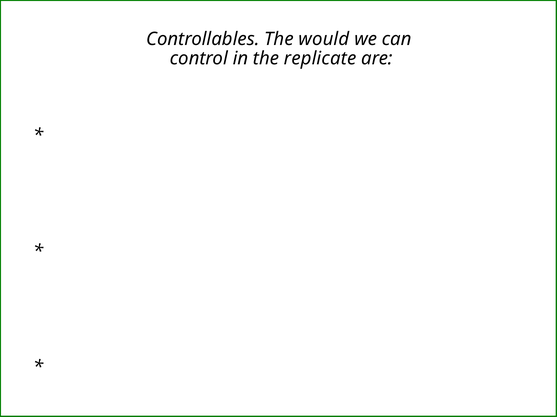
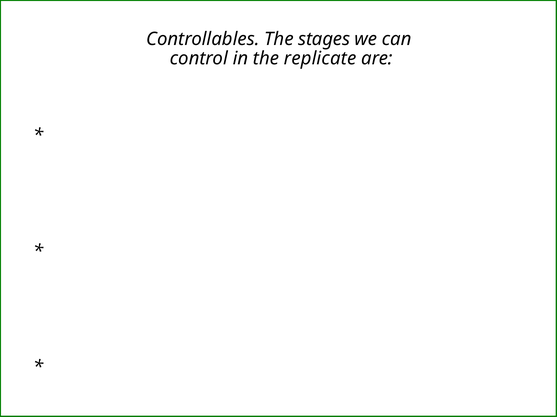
would: would -> stages (324, 39)
